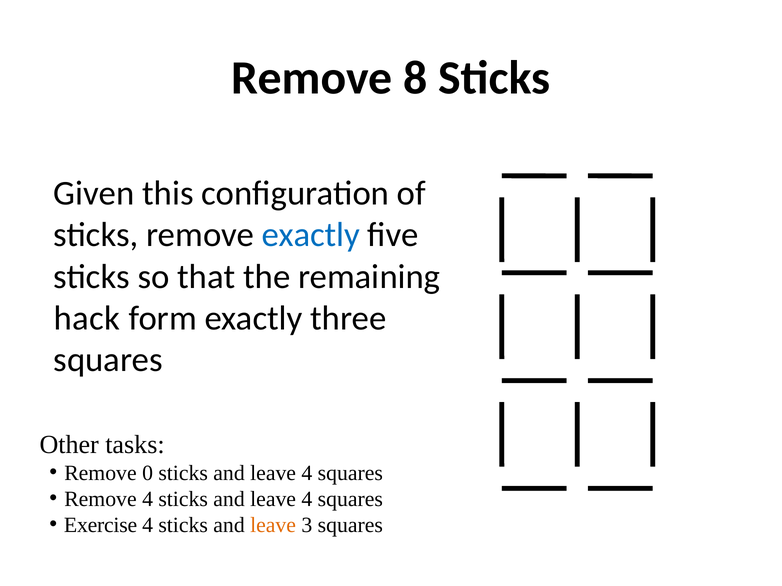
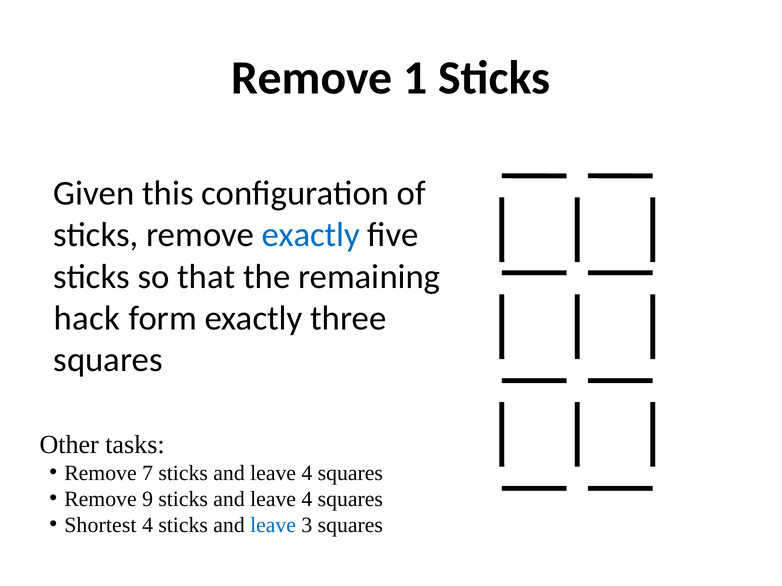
8: 8 -> 1 (415, 78)
0: 0 -> 7 (148, 473)
Remove 4: 4 -> 9 (148, 499)
Exercise: Exercise -> Shortest (100, 525)
leave colour: orange -> blue (273, 525)
